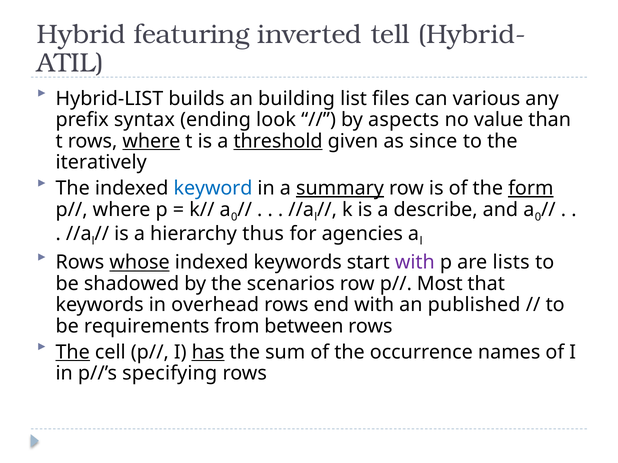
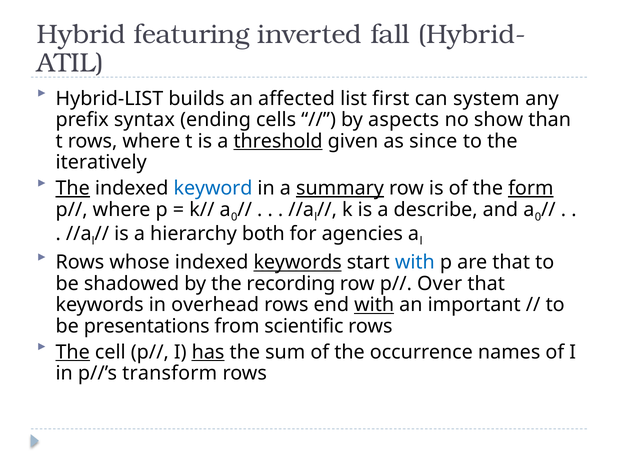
tell: tell -> fall (390, 35)
building: building -> affected (297, 99)
files: files -> first (391, 99)
various: various -> system (486, 99)
look: look -> cells (276, 120)
value: value -> show (499, 120)
where underline: present -> none (151, 141)
The underline: none -> present (73, 189)
thus: thus -> both (263, 234)
whose underline: present -> none (140, 263)
keywords underline: none -> present (298, 263)
with colour: purple -> blue (415, 263)
are lists: lists -> that (511, 263)
scenarios: scenarios -> recording (291, 284)
Most: Most -> Over (440, 284)
with underline: none -> present (374, 305)
published: published -> important (474, 305)
requirements: requirements -> presentations (147, 327)
between: between -> scientific (304, 327)
specifying: specifying -> transform (170, 374)
